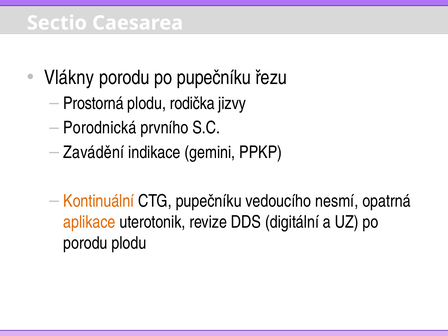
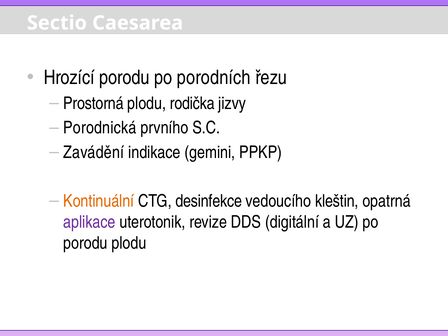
Vlákny: Vlákny -> Hrozící (69, 78)
po pupečníku: pupečníku -> porodních (214, 78)
CTG pupečníku: pupečníku -> desinfekce (209, 201)
nesmí: nesmí -> kleštin (337, 201)
aplikace colour: orange -> purple (89, 222)
